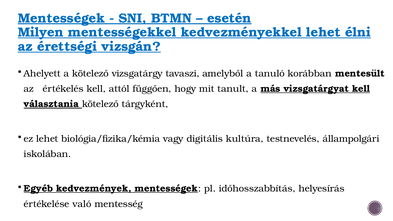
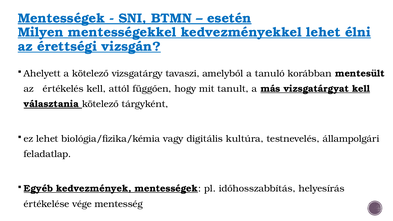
iskolában: iskolában -> feladatlap (47, 154)
való: való -> vége (82, 204)
